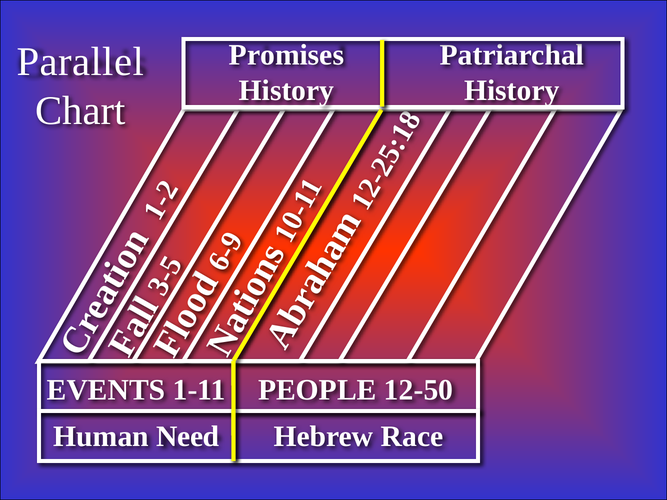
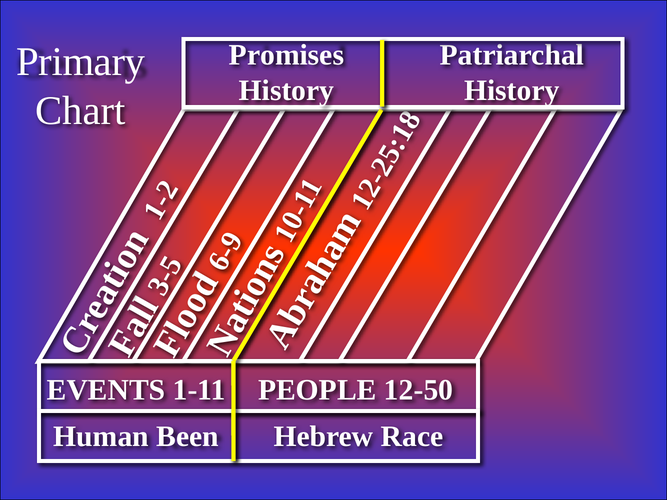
Parallel: Parallel -> Primary (81, 62)
Need: Need -> Been (188, 437)
